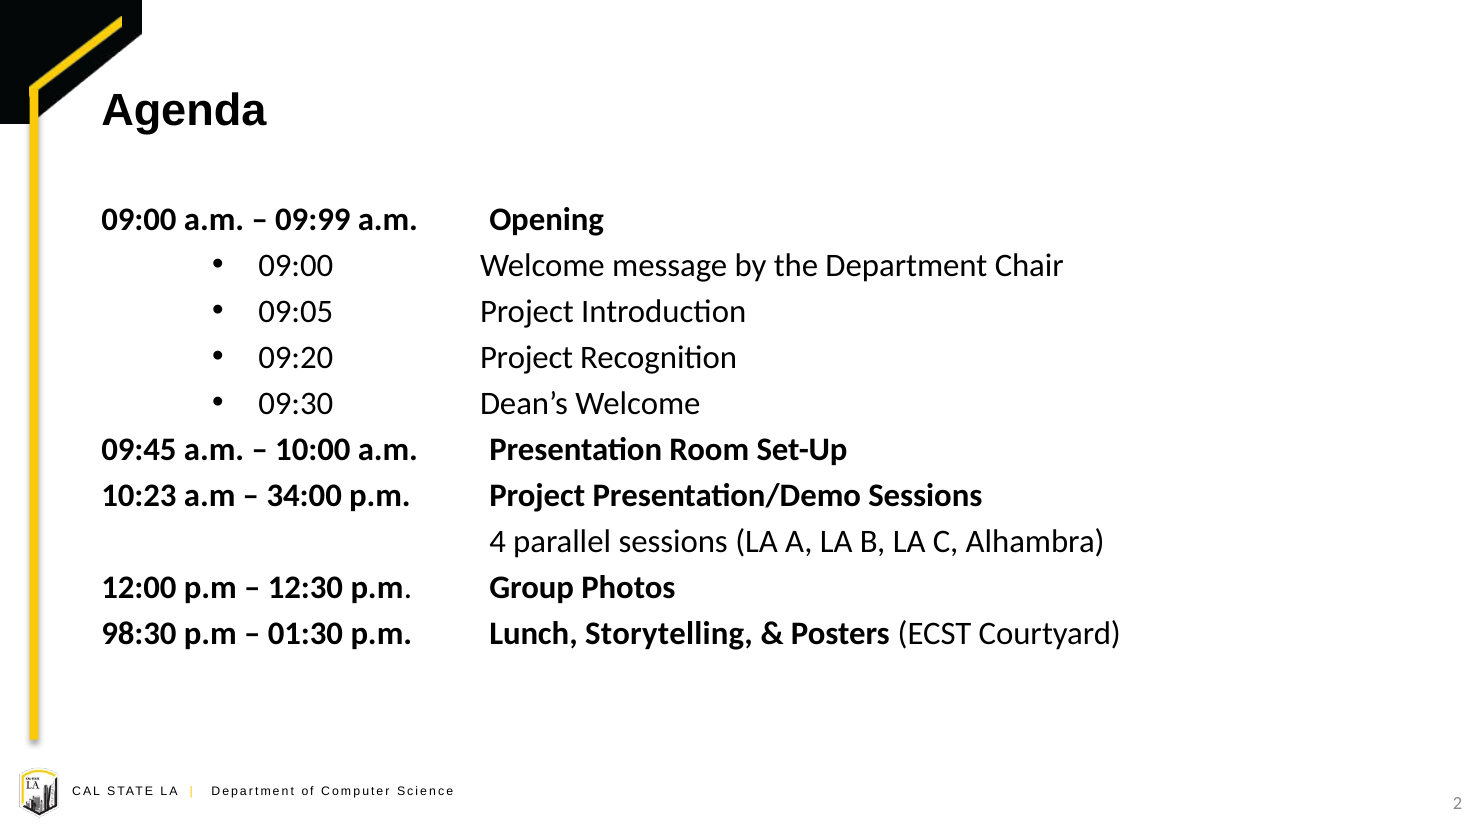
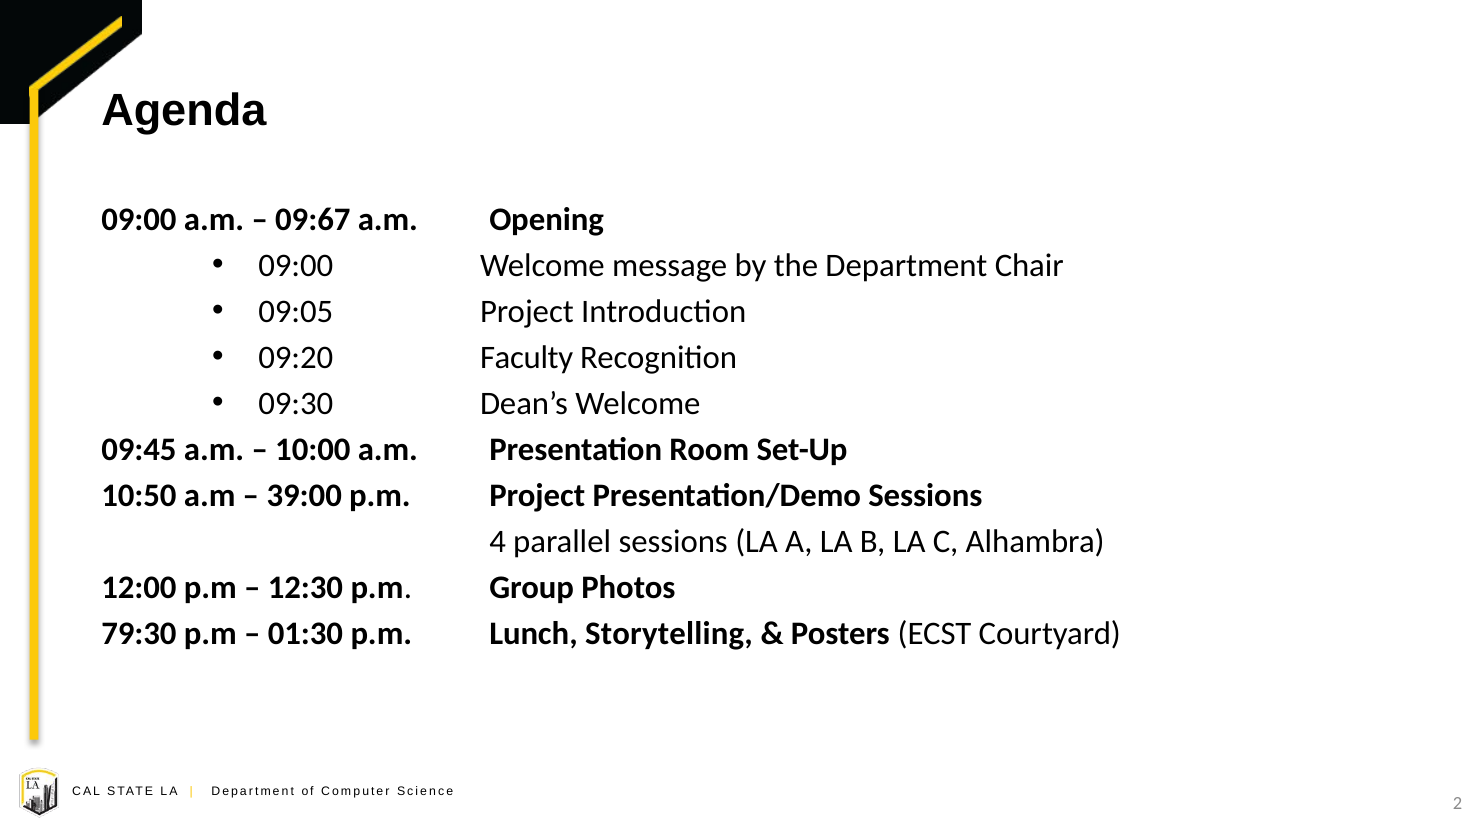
09:99: 09:99 -> 09:67 (313, 220)
09:20 Project: Project -> Faculty (527, 357)
10:23: 10:23 -> 10:50 (139, 495)
34:00: 34:00 -> 39:00 (304, 495)
98:30: 98:30 -> 79:30 (139, 633)
